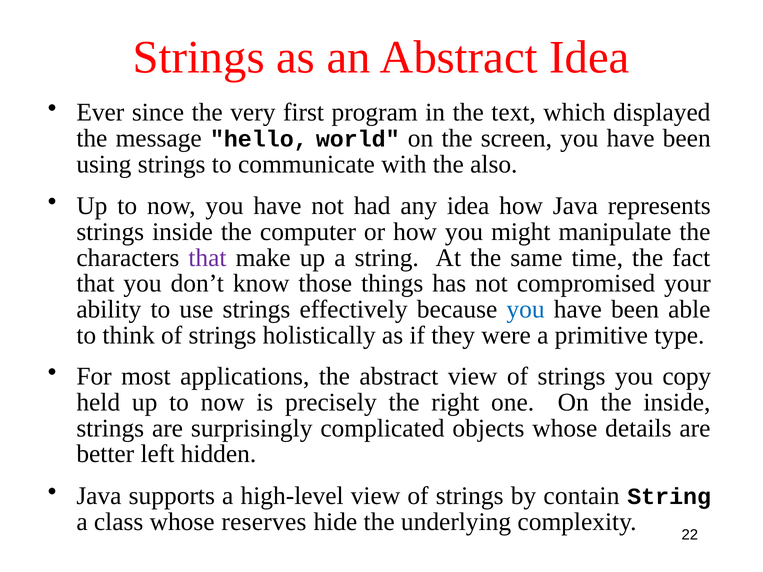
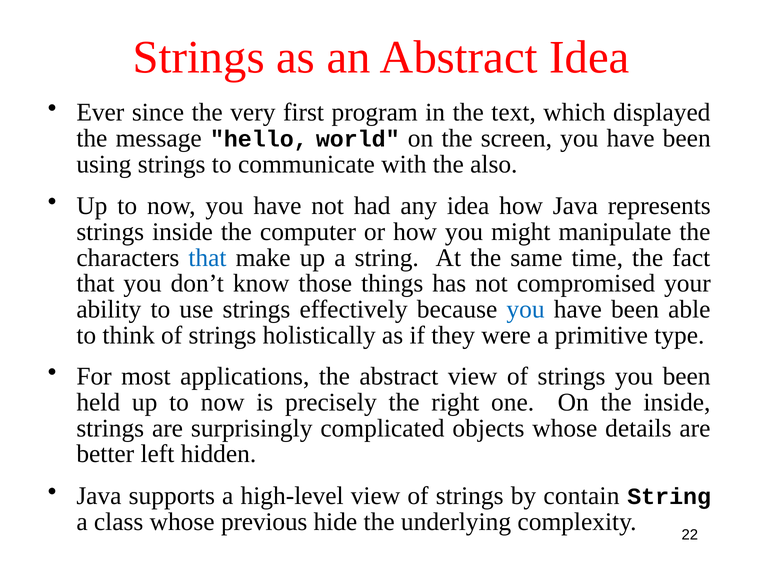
that colour: purple -> blue (207, 258)
you copy: copy -> been (687, 376)
reserves: reserves -> previous (264, 522)
